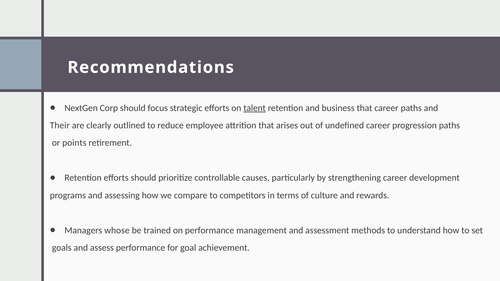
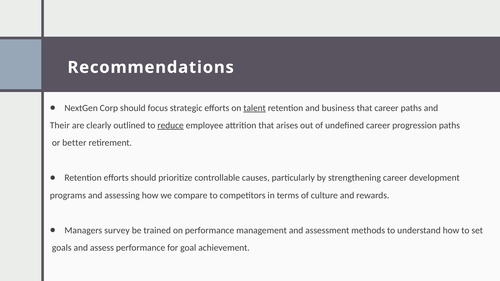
reduce underline: none -> present (171, 126)
points: points -> better (74, 143)
whose: whose -> survey (117, 230)
